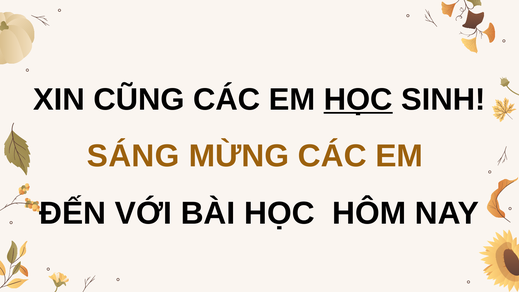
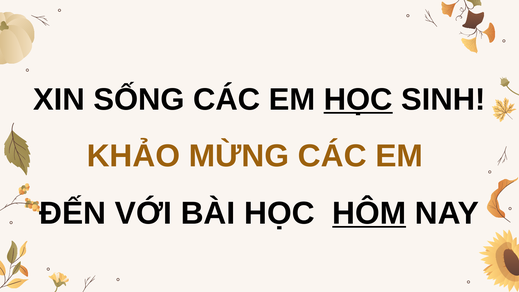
CŨNG: CŨNG -> SỐNG (139, 99)
SÁNG: SÁNG -> KHẢO (133, 156)
HÔM underline: none -> present (369, 213)
